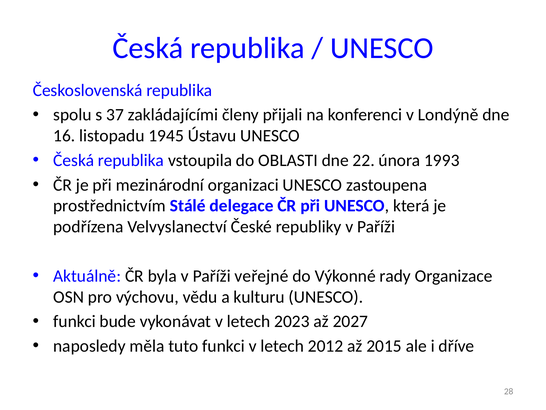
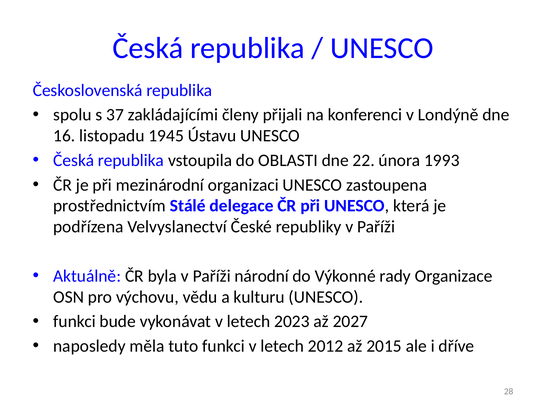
veřejné: veřejné -> národní (262, 276)
